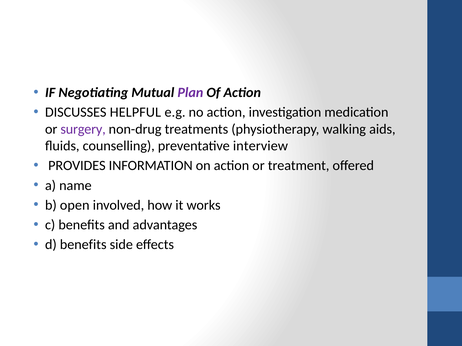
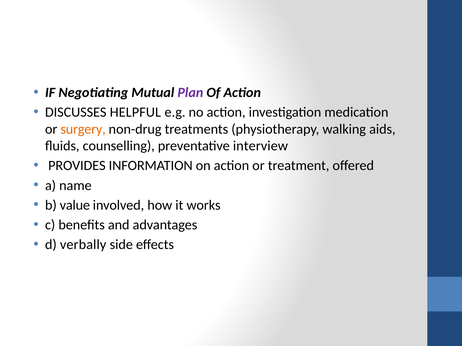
surgery colour: purple -> orange (83, 129)
open: open -> value (75, 205)
d benefits: benefits -> verbally (83, 245)
